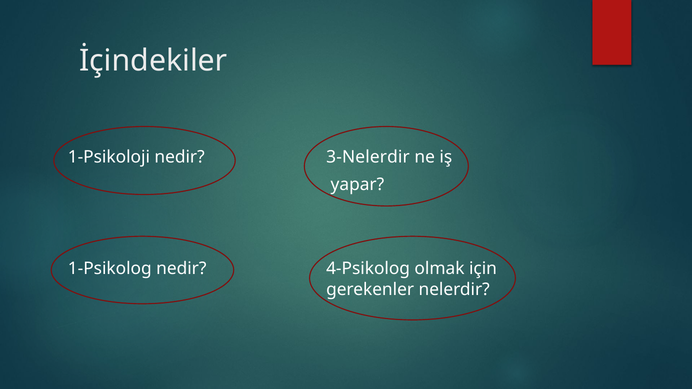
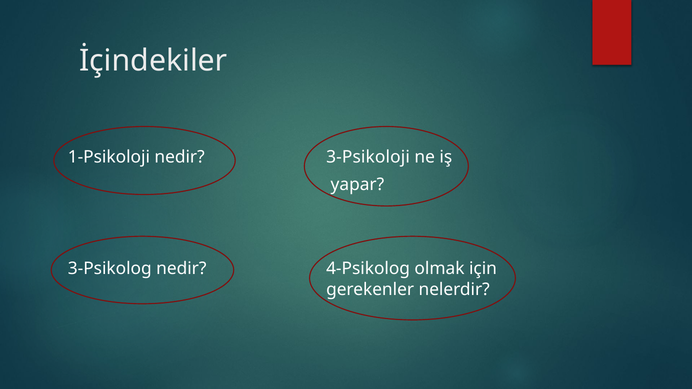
3-Nelerdir: 3-Nelerdir -> 3-Psikoloji (368, 157)
1-Psikolog: 1-Psikolog -> 3-Psikolog (110, 269)
